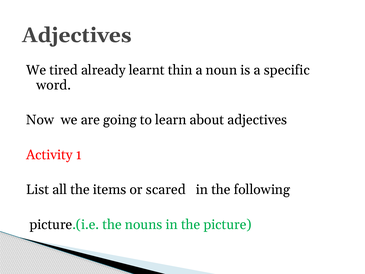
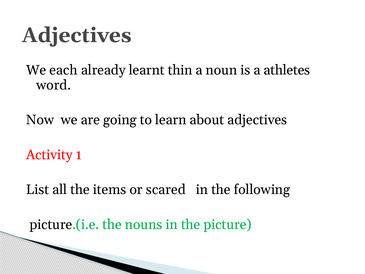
tired: tired -> each (64, 70)
specific: specific -> athletes (287, 70)
